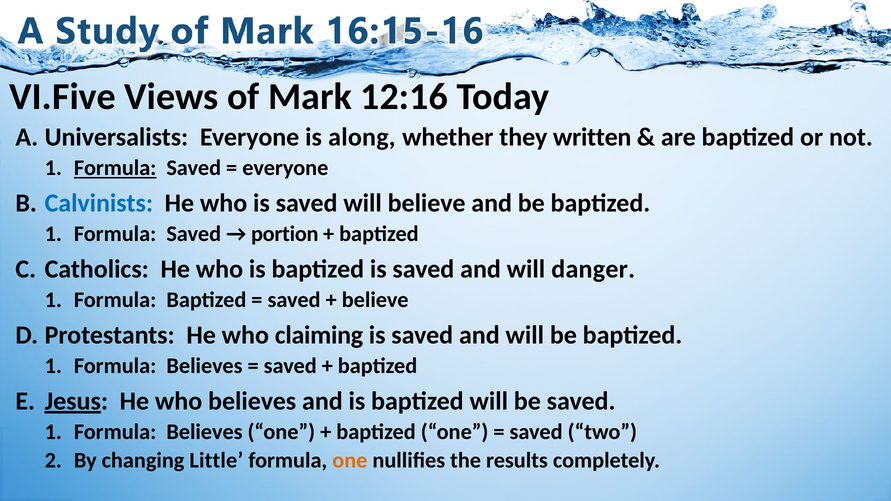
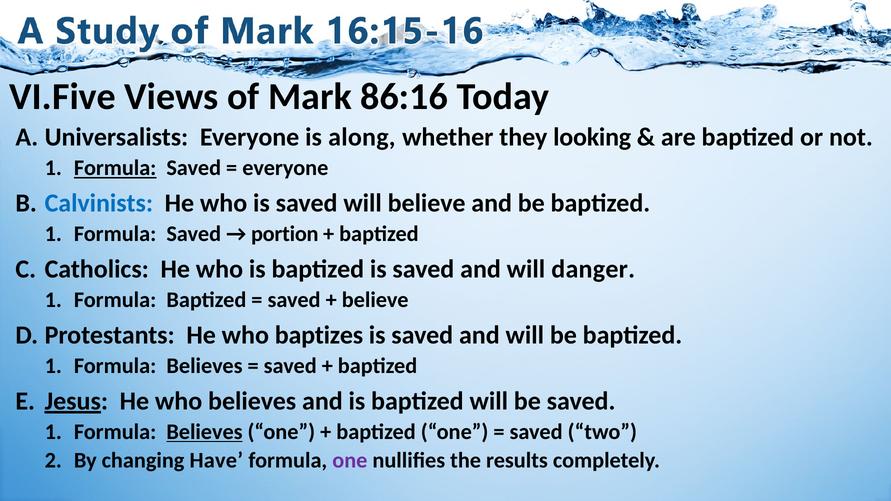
12:16: 12:16 -> 86:16 (404, 96)
written: written -> looking (592, 137)
claiming: claiming -> baptizes (319, 335)
Believes underline: none -> present (204, 432)
Little: Little -> Have (216, 461)
one colour: orange -> purple (350, 461)
